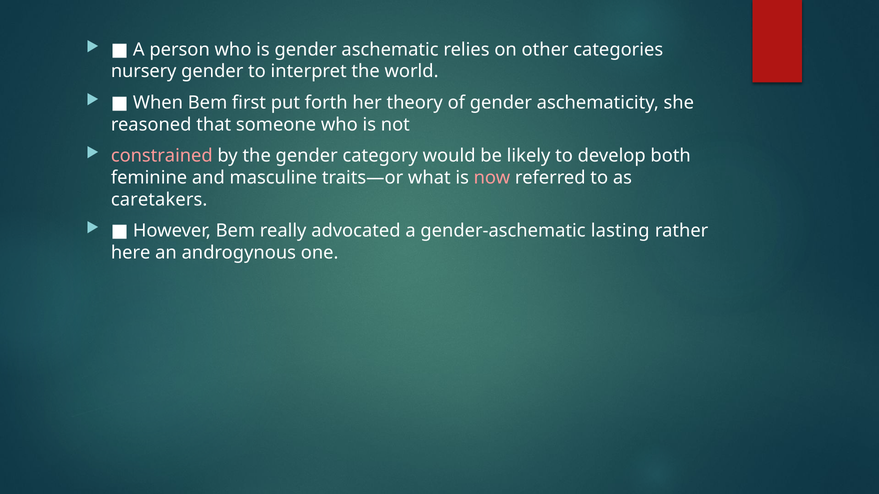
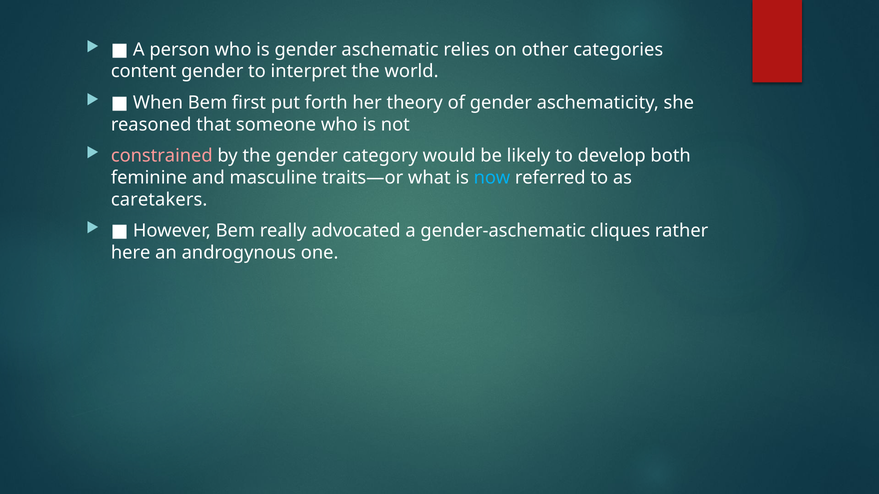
nursery: nursery -> content (144, 72)
now colour: pink -> light blue (492, 178)
lasting: lasting -> cliques (620, 231)
